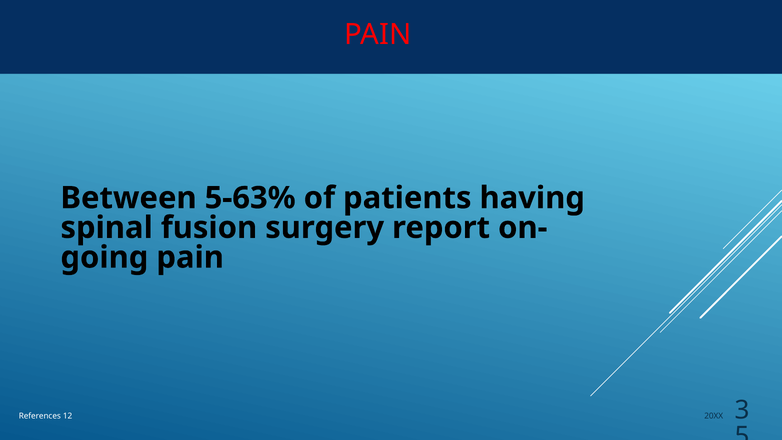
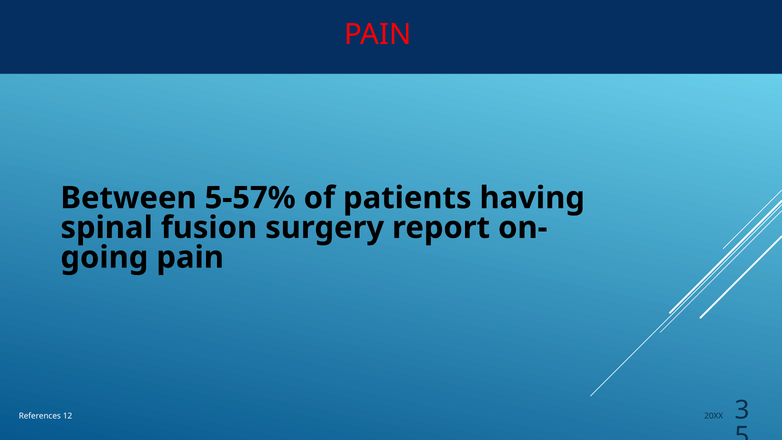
5-63%: 5-63% -> 5-57% (250, 198)
